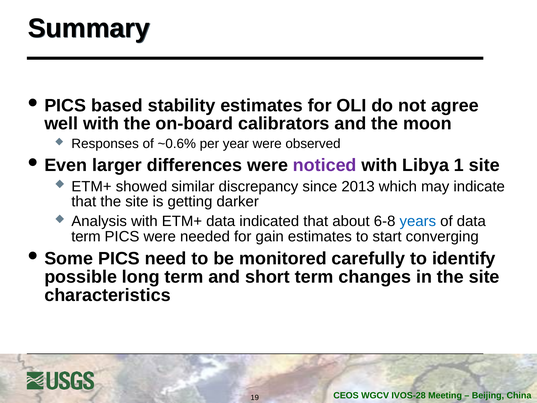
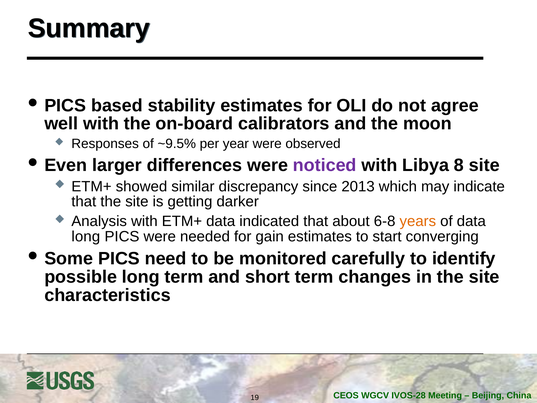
~0.6%: ~0.6% -> ~9.5% (177, 144)
1: 1 -> 8 (459, 165)
years colour: blue -> orange (418, 221)
term: term -> long (86, 236)
